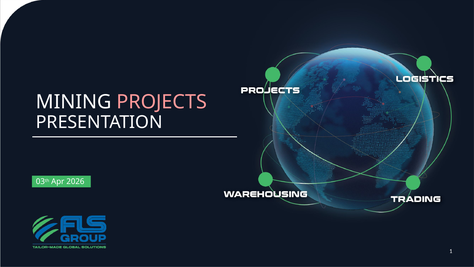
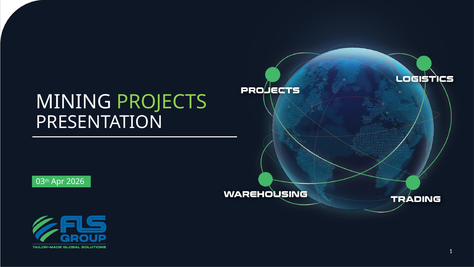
PROJECTS colour: pink -> light green (162, 102)
